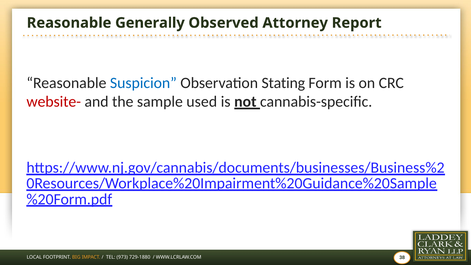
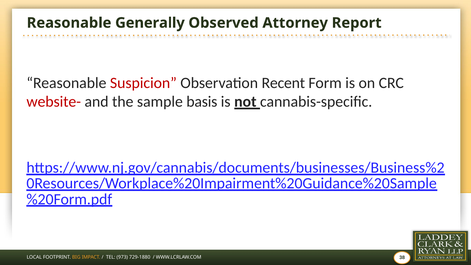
Suspicion colour: blue -> red (143, 83)
Stating: Stating -> Recent (283, 83)
used: used -> basis (202, 102)
